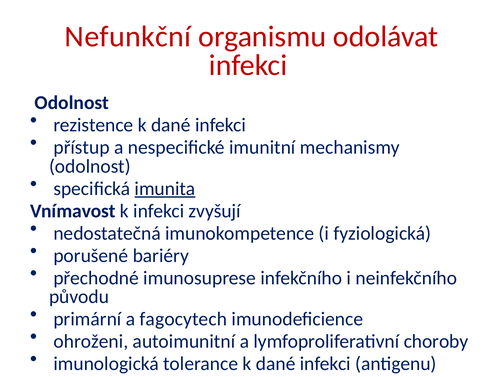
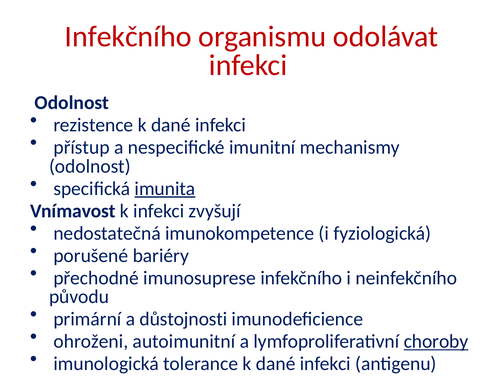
Nefunkční: Nefunkční -> Infekčního (128, 37)
fagocytech: fagocytech -> důstojnosti (183, 319)
choroby underline: none -> present (436, 342)
